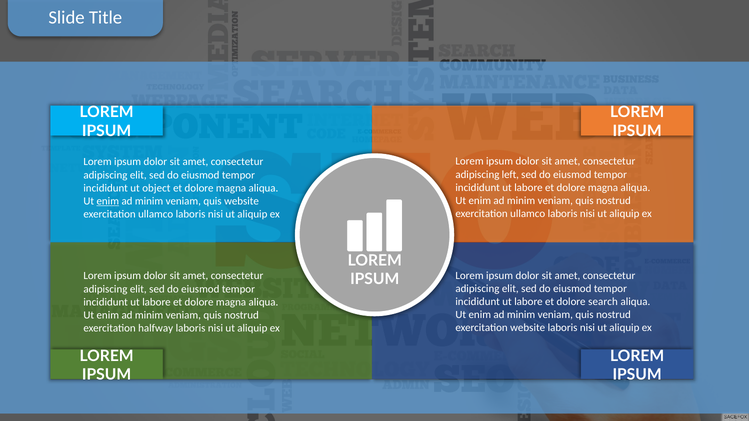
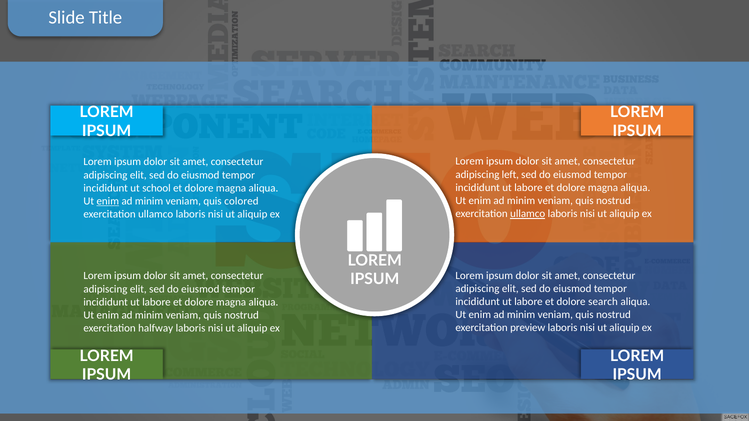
object: object -> school (156, 188)
quis website: website -> colored (241, 201)
ullamco underline: none -> present (528, 214)
exercitation website: website -> preview (528, 328)
